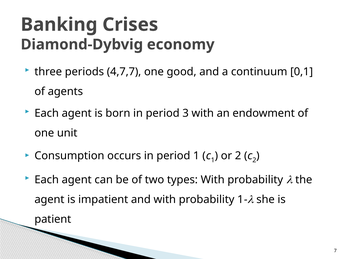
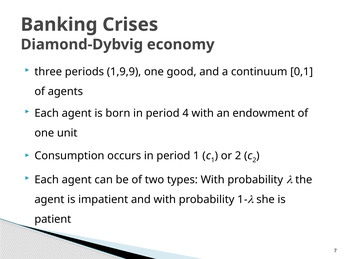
4,7,7: 4,7,7 -> 1,9,9 (124, 72)
3: 3 -> 4 (186, 113)
